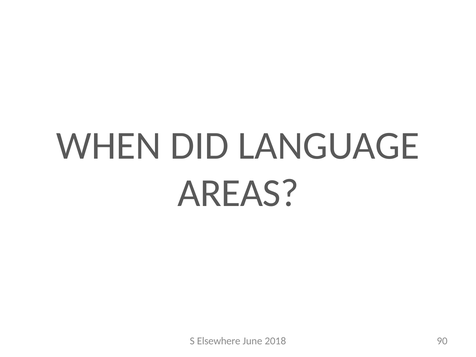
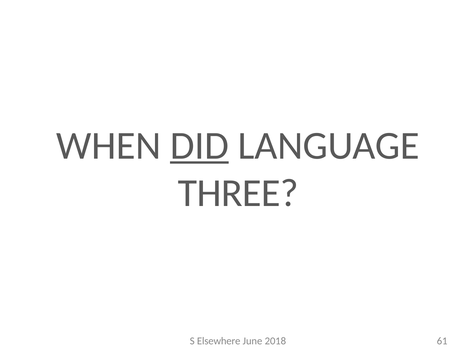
DID underline: none -> present (199, 146)
AREAS: AREAS -> THREE (238, 193)
90: 90 -> 61 (442, 341)
